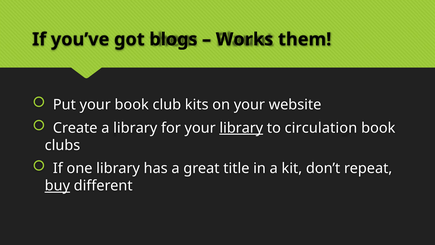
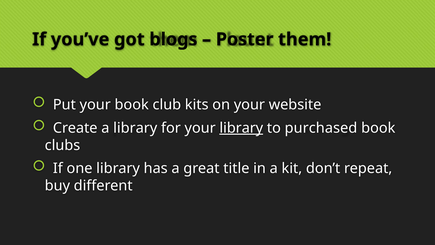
Works: Works -> Poster (245, 39)
circulation: circulation -> purchased (321, 128)
buy underline: present -> none (57, 186)
